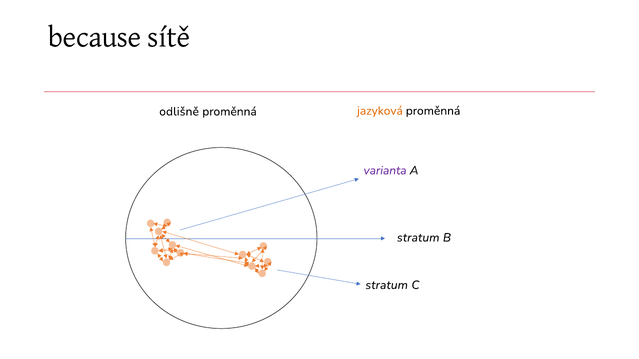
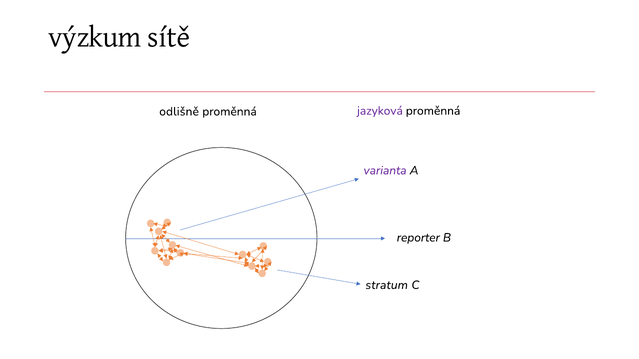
because: because -> výzkum (95, 37)
jazyková colour: orange -> purple (380, 111)
stratum: stratum -> reporter (418, 238)
